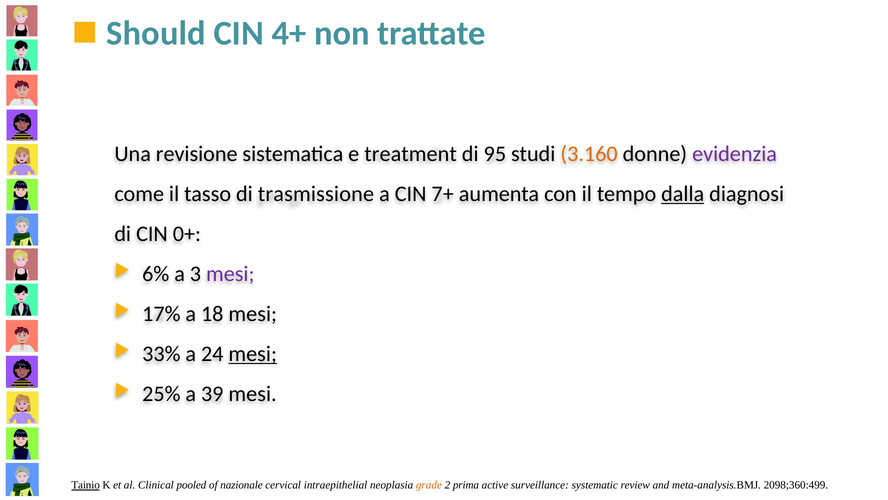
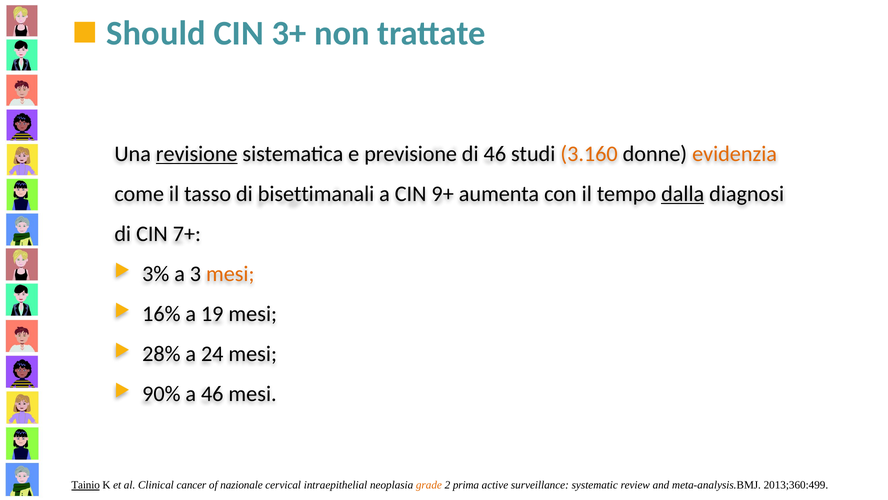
4+: 4+ -> 3+ (289, 33)
revisione underline: none -> present (197, 154)
treatment: treatment -> previsione (411, 154)
di 95: 95 -> 46 (495, 154)
evidenzia colour: purple -> orange (735, 154)
trasmissione: trasmissione -> bisettimanali (316, 194)
7+: 7+ -> 9+ (443, 194)
0+: 0+ -> 7+ (187, 234)
6%: 6% -> 3% (156, 274)
mesi colour: purple -> orange (230, 274)
17%: 17% -> 16% (161, 314)
18: 18 -> 19 (212, 314)
33%: 33% -> 28% (161, 354)
mesi underline: present -> none (253, 354)
25%: 25% -> 90% (161, 394)
a 39: 39 -> 46 (212, 394)
pooled: pooled -> cancer (191, 485)
2098;360:499: 2098;360:499 -> 2013;360:499 (796, 485)
